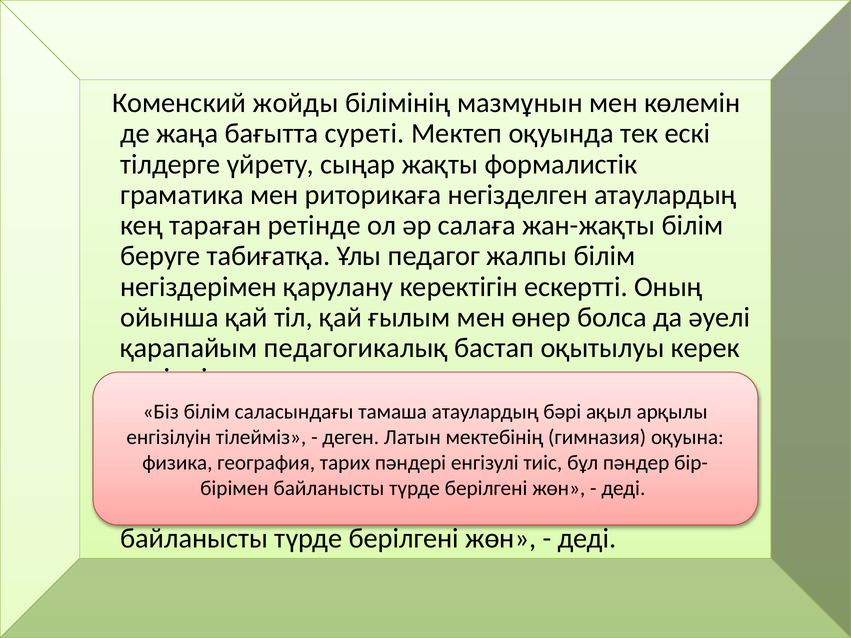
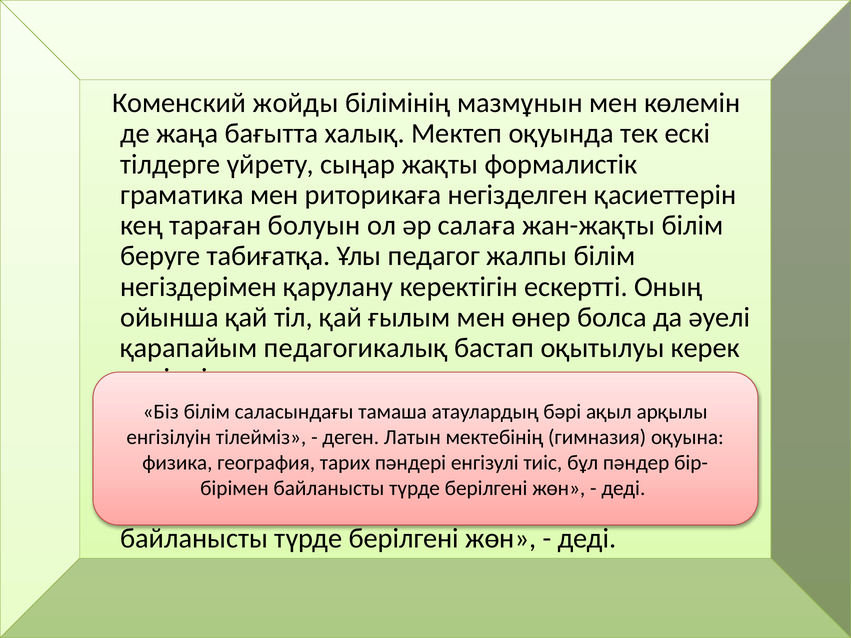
суреті: суреті -> халық (365, 134)
негізделген атаулардың: атаулардың -> қасиеттерін (665, 195)
ретінде: ретінде -> болуын (314, 226)
